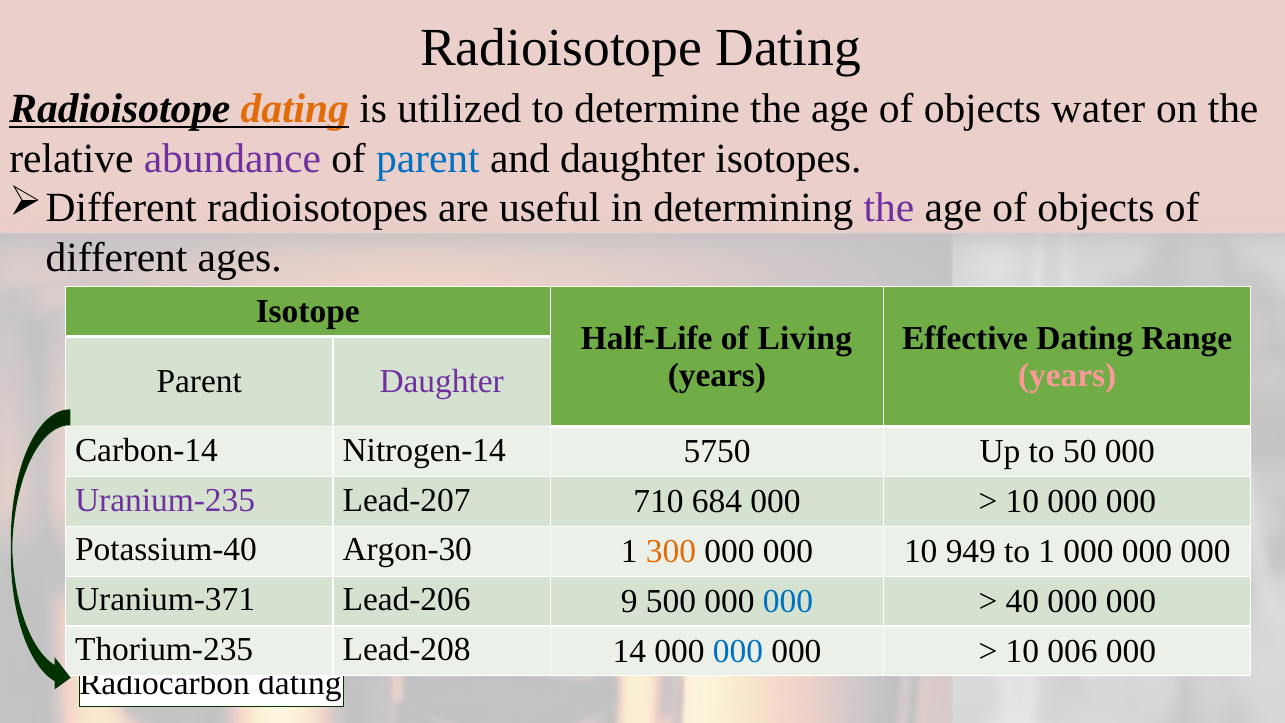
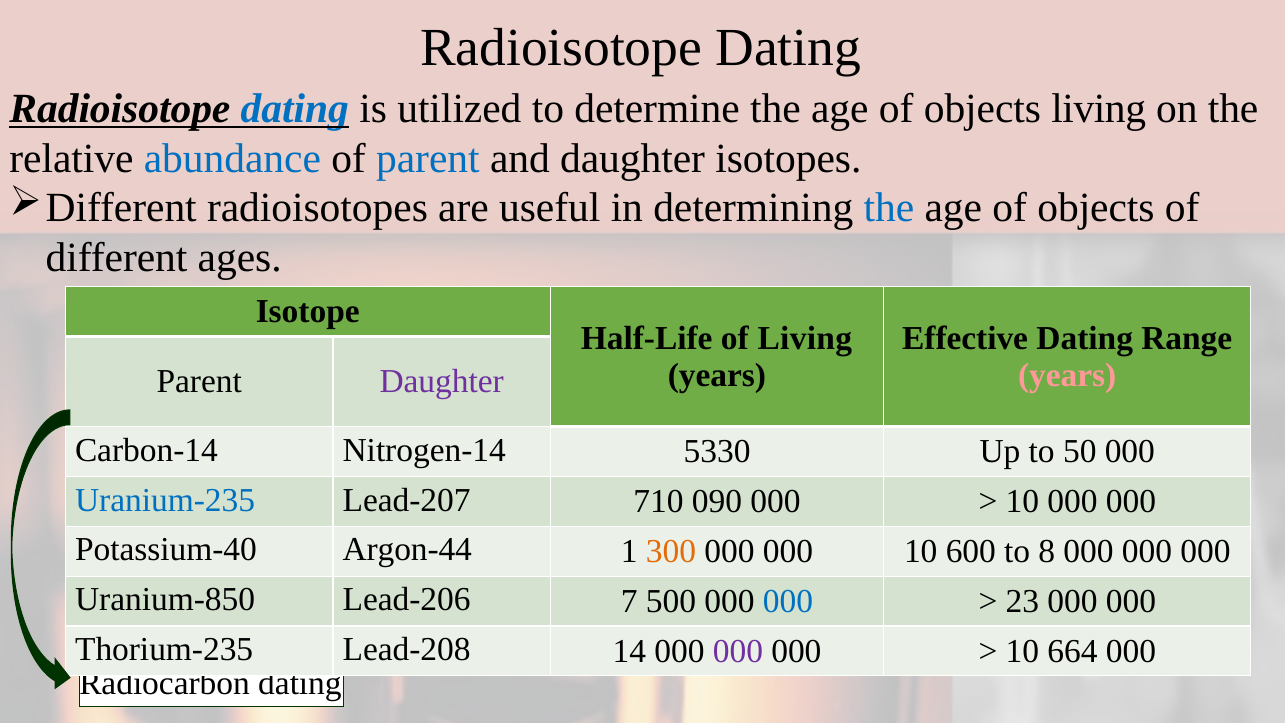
dating colour: orange -> blue (295, 108)
objects water: water -> living (1099, 108)
abundance colour: purple -> blue (232, 158)
the colour: purple -> blue (889, 208)
5750: 5750 -> 5330 (717, 452)
Uranium-235 colour: purple -> blue (165, 500)
684: 684 -> 090 (717, 501)
Argon-30: Argon-30 -> Argon-44 (407, 550)
949: 949 -> 600 (971, 551)
to 1: 1 -> 8 (1047, 551)
Uranium-371: Uranium-371 -> Uranium-850 (165, 599)
9: 9 -> 7 (629, 601)
40: 40 -> 23 (1022, 601)
000 colour: blue -> purple (738, 651)
006: 006 -> 664 (1072, 651)
